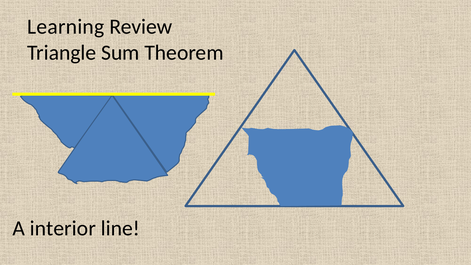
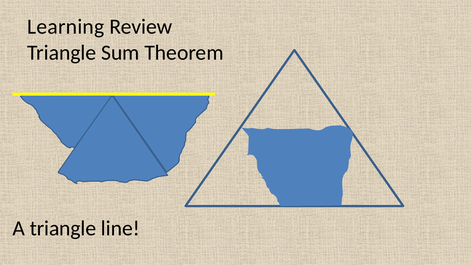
A interior: interior -> triangle (63, 228)
